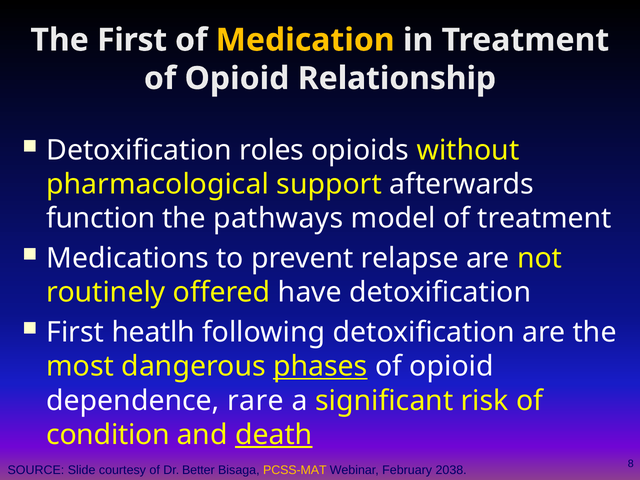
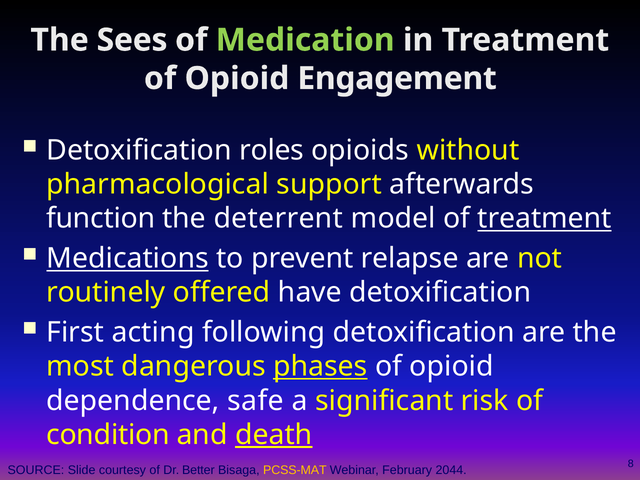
The First: First -> Sees (132, 40)
Medication colour: yellow -> light green (305, 40)
Relationship: Relationship -> Engagement (397, 78)
pathways: pathways -> deterrent (278, 219)
treatment underline: none -> present (545, 219)
Medications underline: none -> present (128, 258)
heatlh: heatlh -> acting (153, 332)
rare: rare -> safe (256, 401)
2038: 2038 -> 2044 (451, 470)
